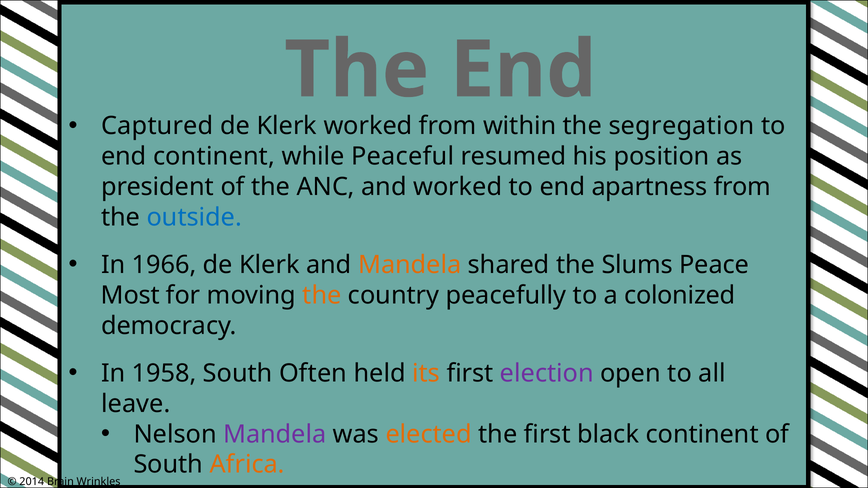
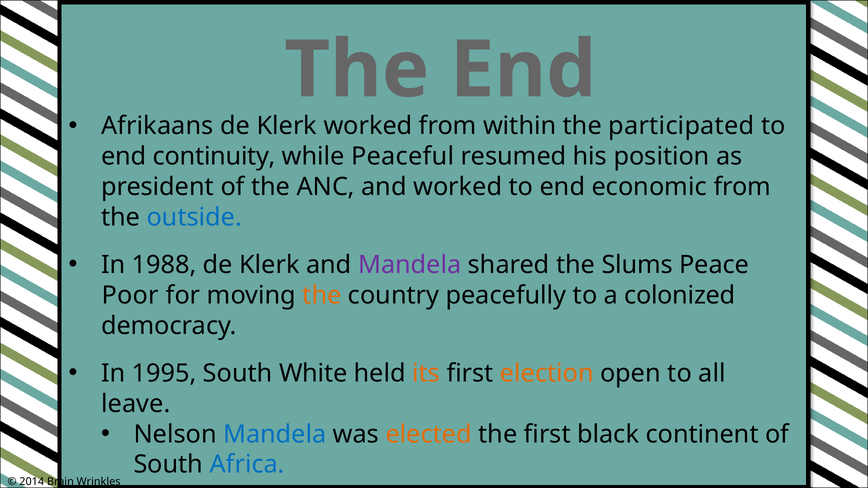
Captured: Captured -> Afrikaans (157, 126)
segregation: segregation -> participated (681, 126)
end continent: continent -> continuity (214, 156)
apartness: apartness -> economic (649, 187)
1966: 1966 -> 1988 (164, 265)
Mandela colour: orange -> purple (410, 265)
Most: Most -> Poor (130, 295)
1958: 1958 -> 1995 (164, 374)
Often: Often -> White (313, 374)
election colour: purple -> orange (547, 374)
Mandela colour: purple -> blue (275, 434)
Africa colour: orange -> blue (247, 465)
